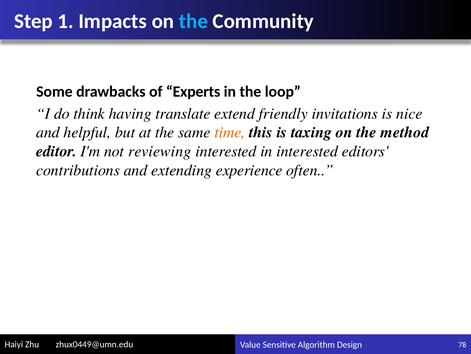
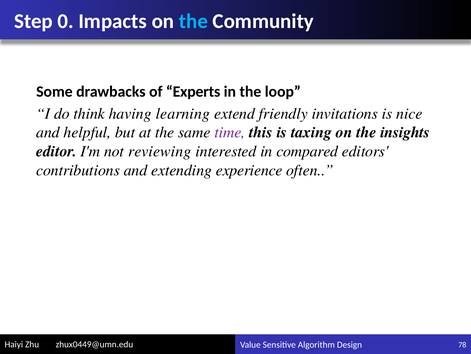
1: 1 -> 0 (66, 21)
translate: translate -> learning (183, 113)
time colour: orange -> purple (230, 132)
method: method -> insights (405, 132)
in interested: interested -> compared (307, 151)
